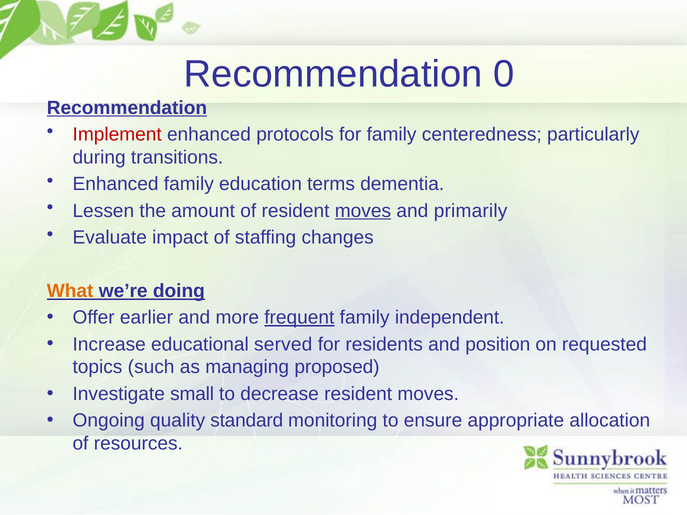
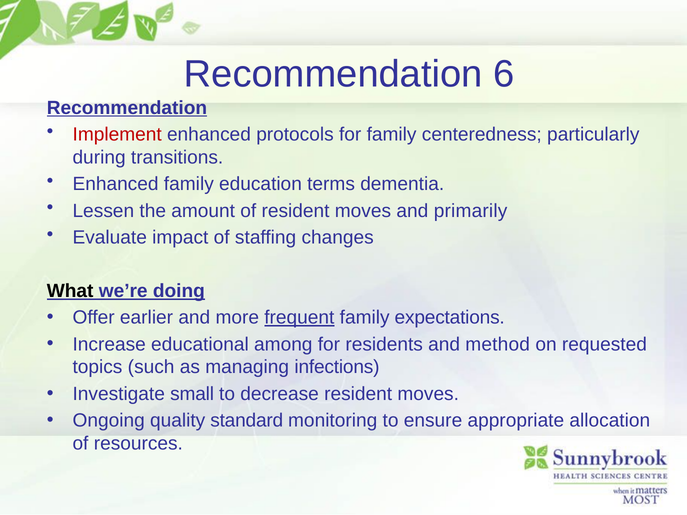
0: 0 -> 6 (504, 74)
moves underline: present -> none (363, 211)
What colour: orange -> black (70, 291)
independent: independent -> expectations (450, 318)
served: served -> among (283, 344)
position: position -> method (498, 344)
proposed: proposed -> infections (337, 367)
